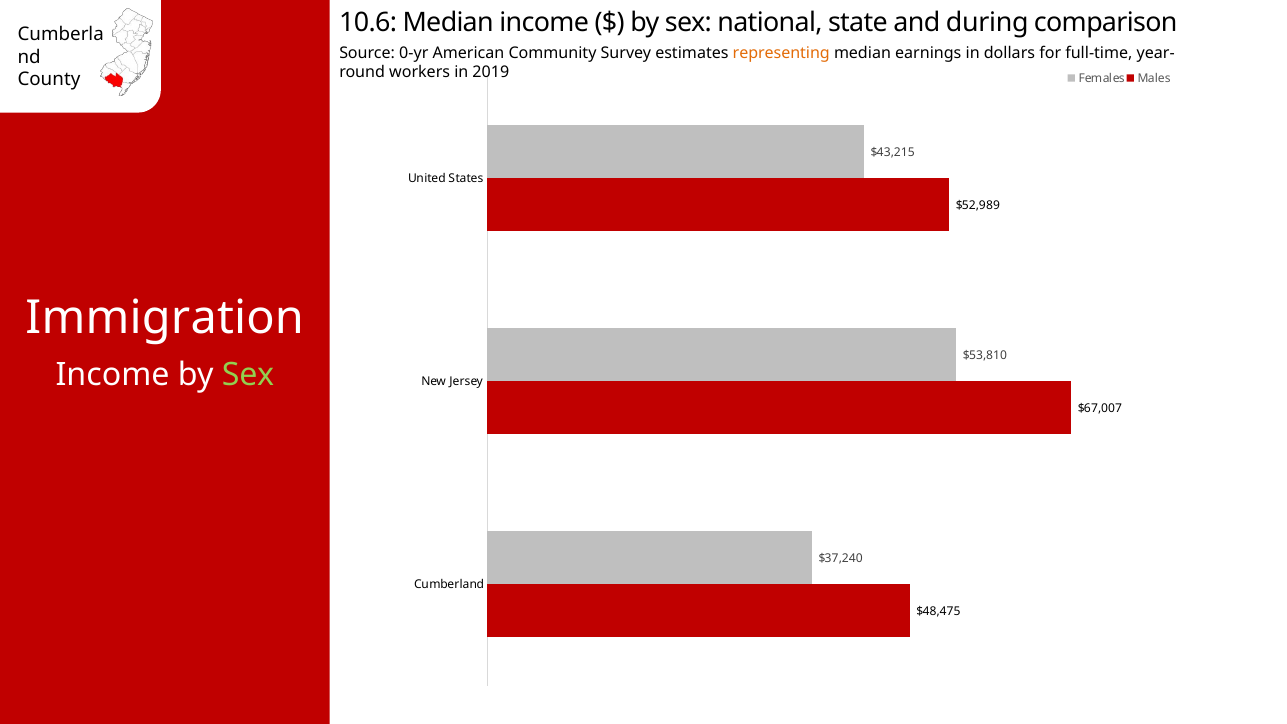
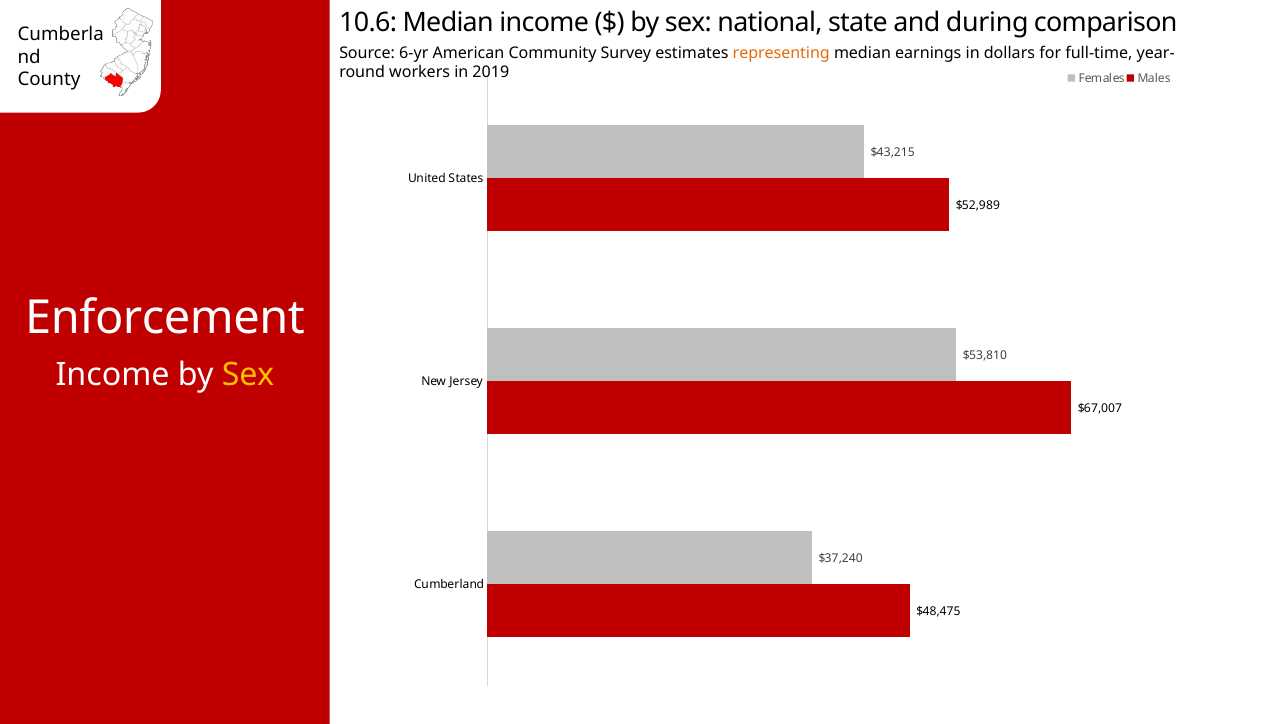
0-yr: 0-yr -> 6-yr (414, 53)
Immigration: Immigration -> Enforcement (165, 318)
Sex colour: light green -> yellow (248, 374)
